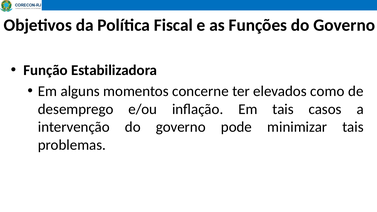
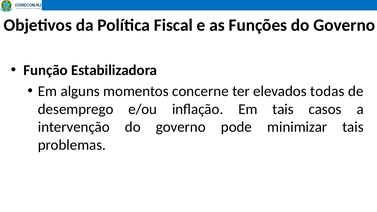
como: como -> todas (327, 91)
